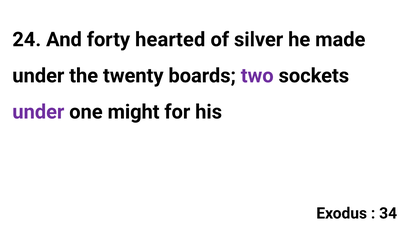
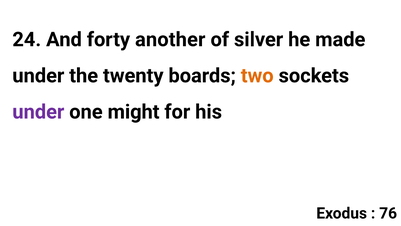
hearted: hearted -> another (170, 39)
two colour: purple -> orange (257, 76)
34: 34 -> 76 (388, 213)
